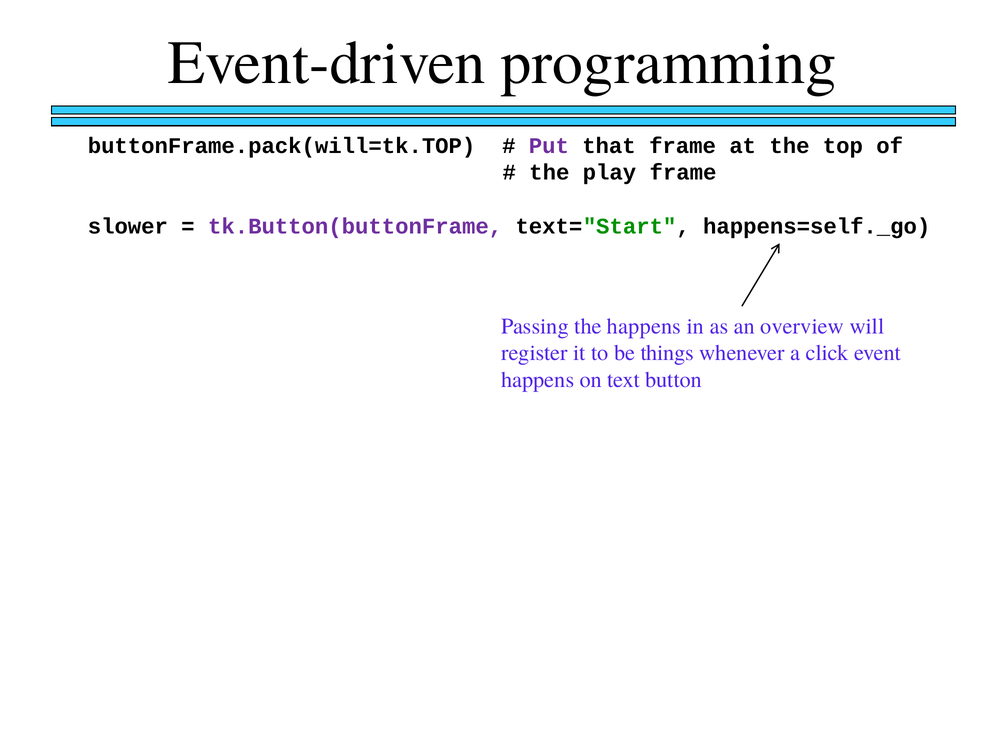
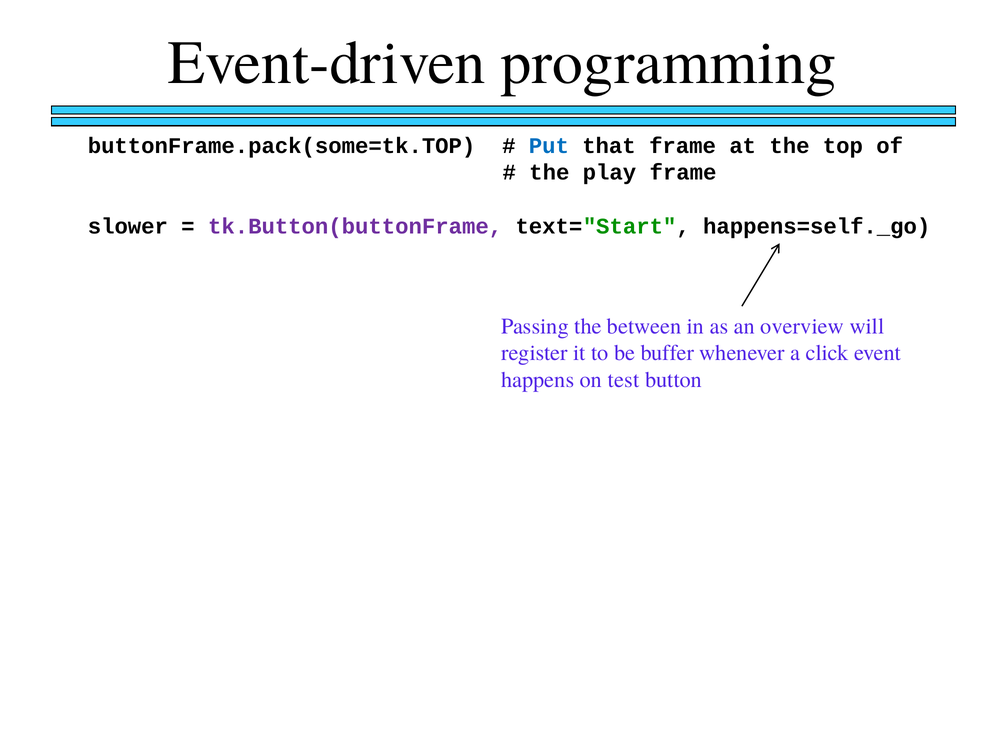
buttonFrame.pack(will=tk.TOP: buttonFrame.pack(will=tk.TOP -> buttonFrame.pack(some=tk.TOP (282, 146)
Put colour: purple -> blue (549, 146)
the happens: happens -> between (644, 326)
things: things -> buffer (667, 353)
text: text -> test (623, 380)
